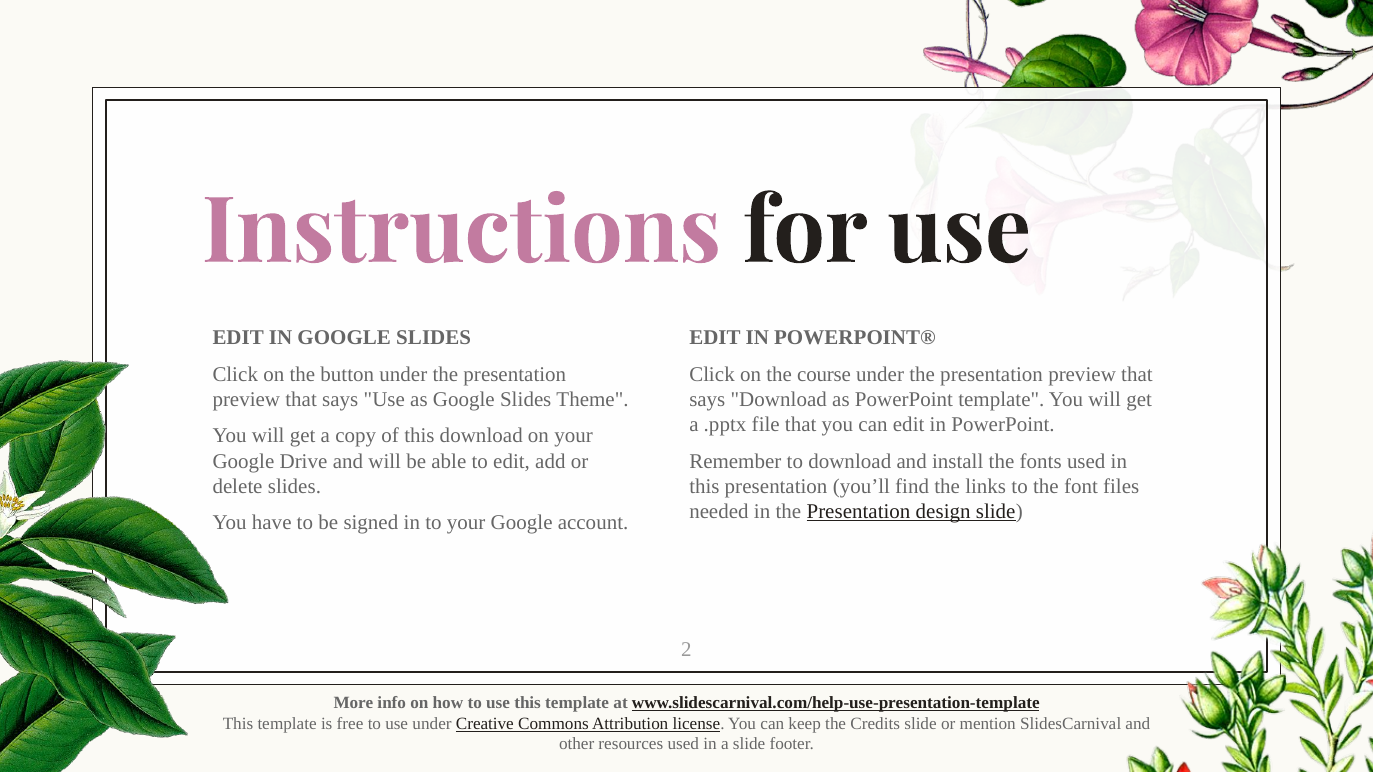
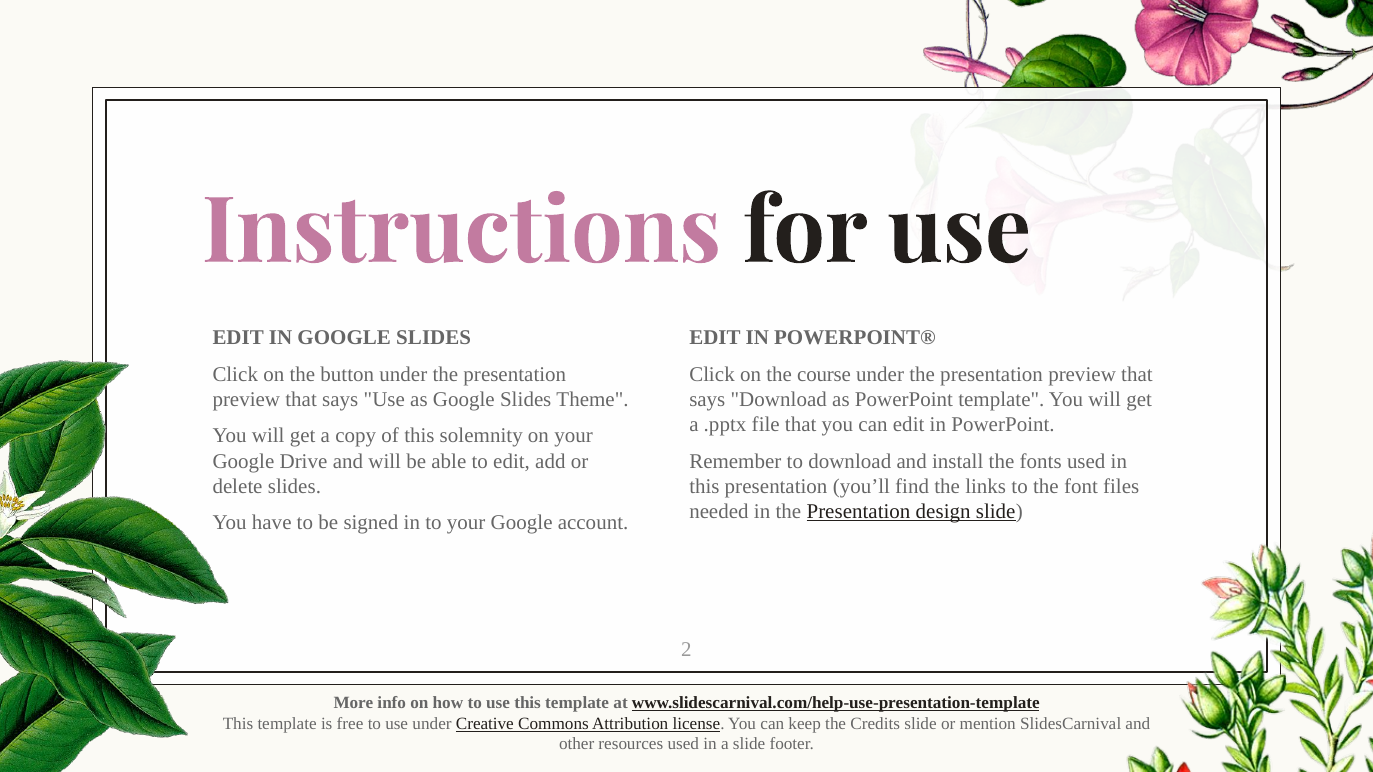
this download: download -> solemnity (481, 436)
